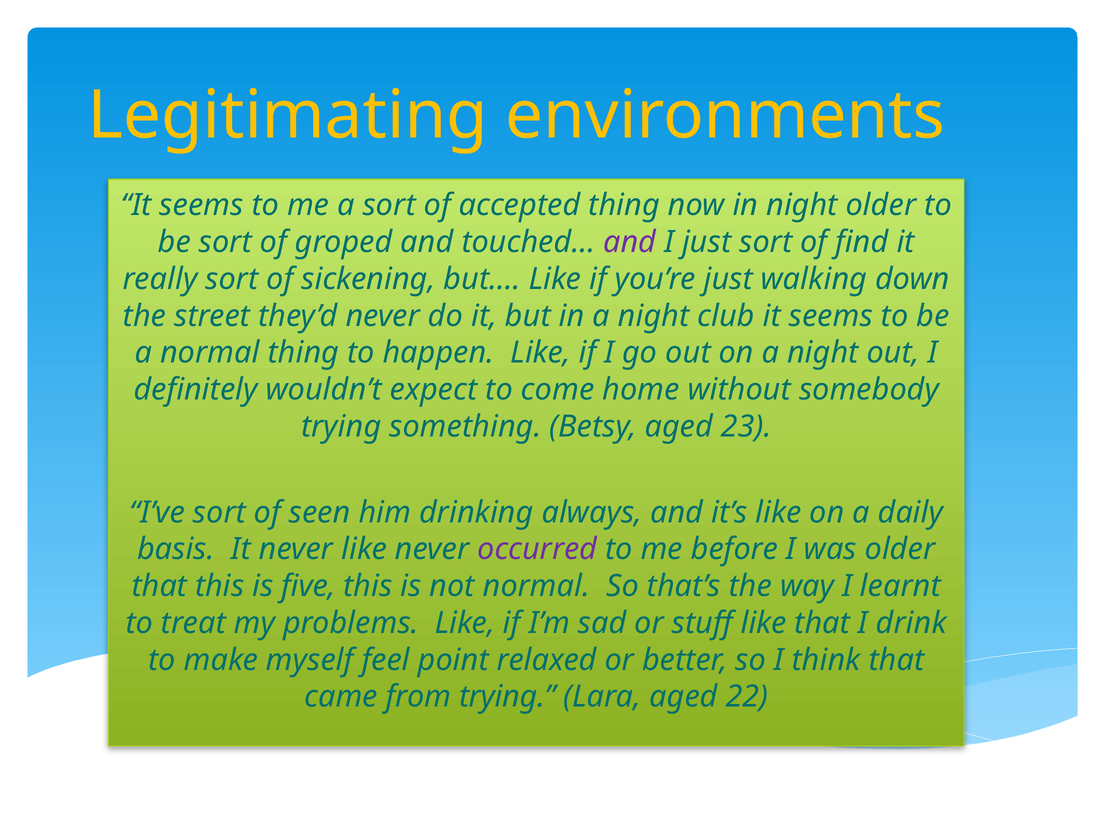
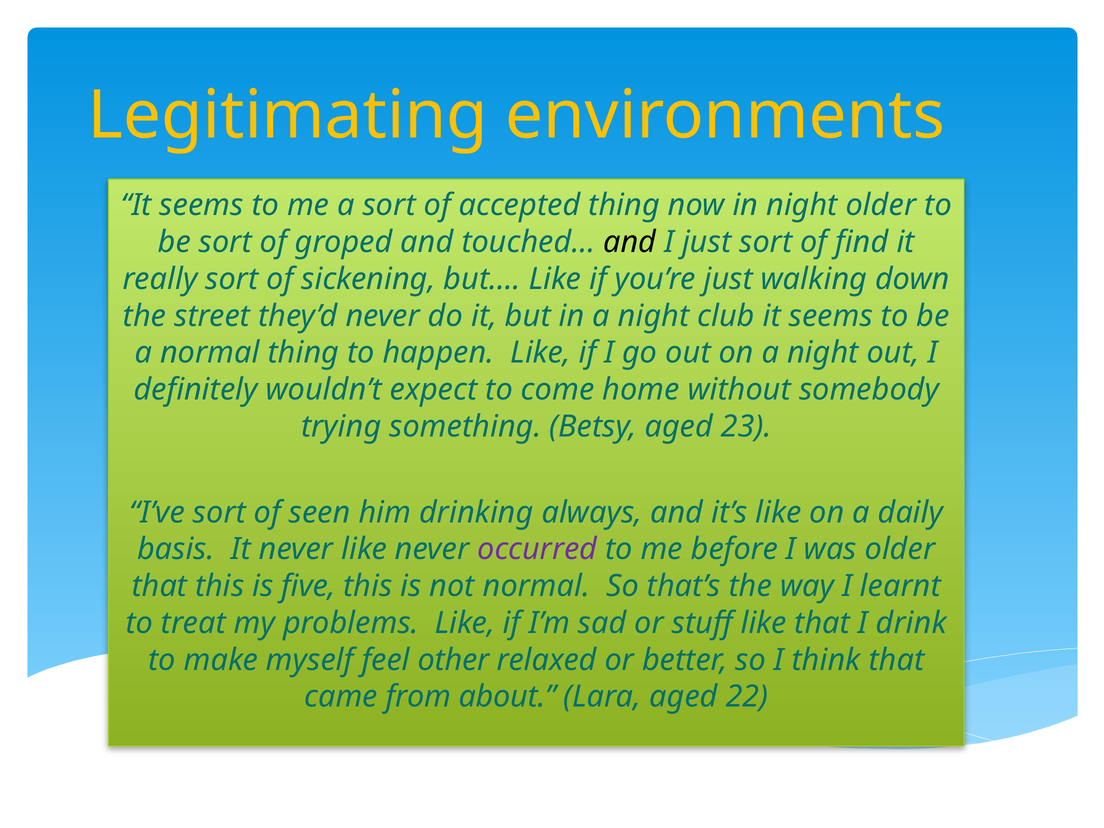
and colour: purple -> black (630, 242)
point: point -> other (454, 660)
from trying: trying -> about (507, 697)
